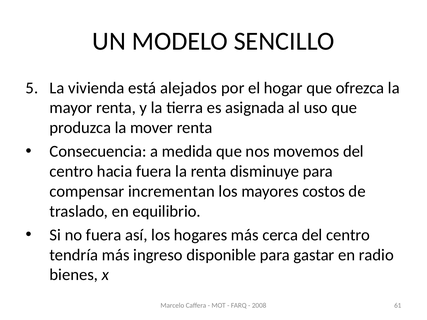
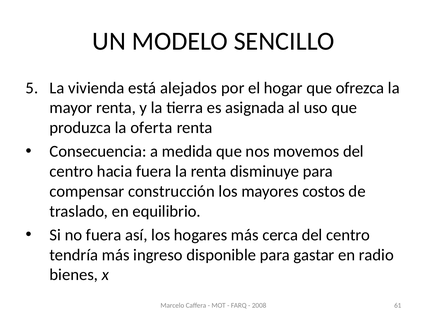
mover: mover -> oferta (151, 128)
incrementan: incrementan -> construcción (171, 191)
